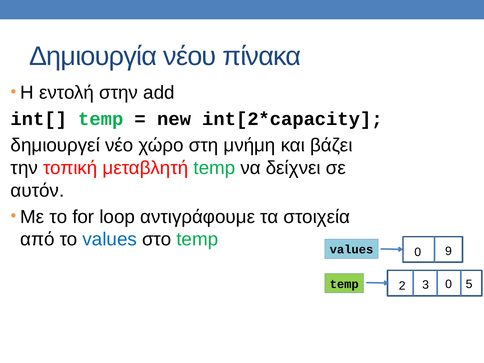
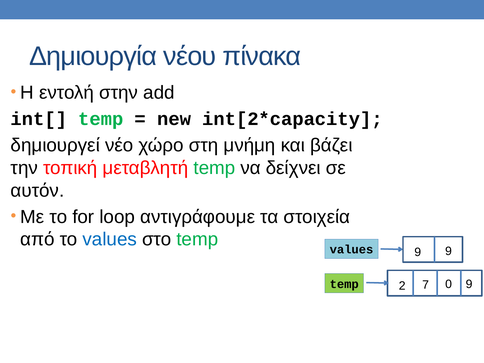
values 0: 0 -> 9 (418, 252)
0 5: 5 -> 9 (469, 284)
3: 3 -> 7 (426, 285)
